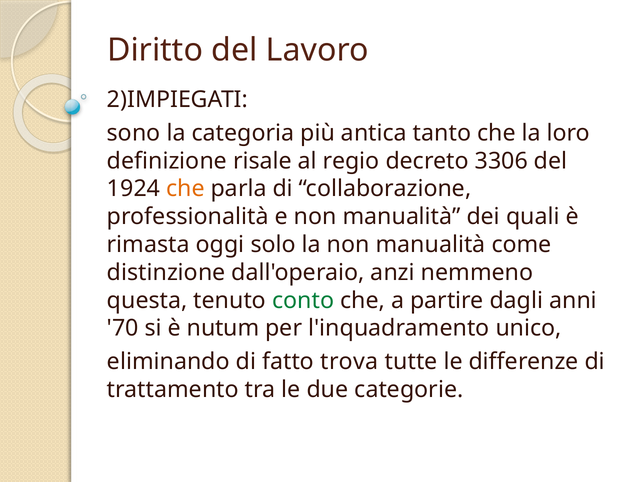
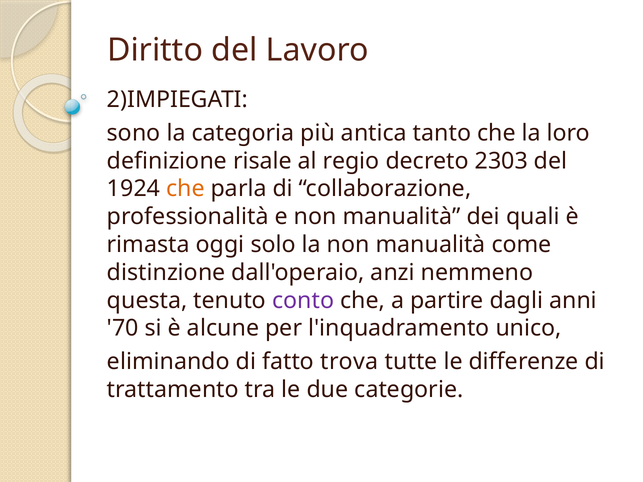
3306: 3306 -> 2303 (501, 161)
conto colour: green -> purple (303, 301)
nutum: nutum -> alcune (223, 328)
